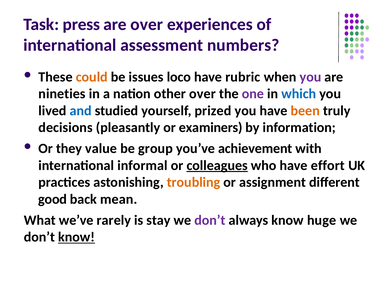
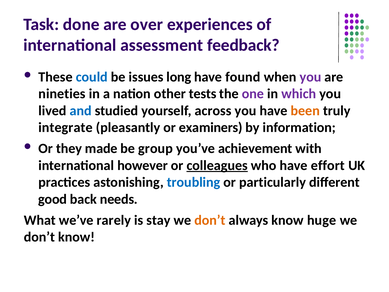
press: press -> done (81, 24)
numbers: numbers -> feedback (243, 45)
could colour: orange -> blue (92, 77)
loco: loco -> long (179, 77)
rubric: rubric -> found (243, 77)
other over: over -> tests (203, 94)
which colour: blue -> purple (299, 94)
prized: prized -> across (213, 111)
decisions: decisions -> integrate (66, 127)
value: value -> made (101, 148)
informal: informal -> however (143, 165)
troubling colour: orange -> blue (194, 182)
assignment: assignment -> particularly (273, 182)
mean: mean -> needs (119, 199)
don’t colour: purple -> orange (210, 220)
know underline: present -> none (77, 237)
